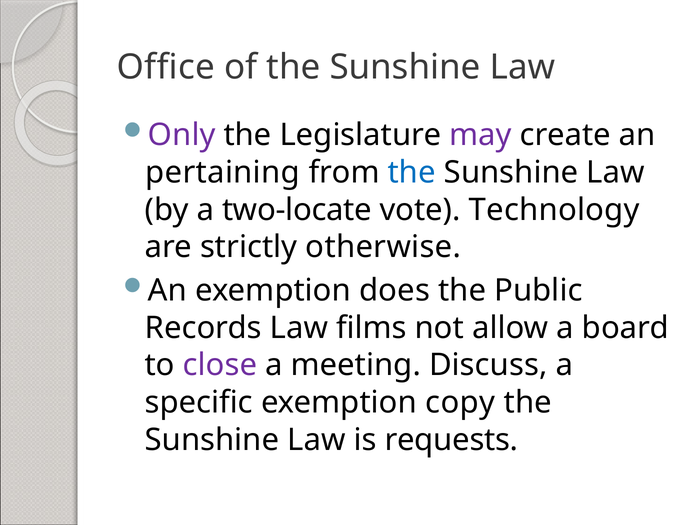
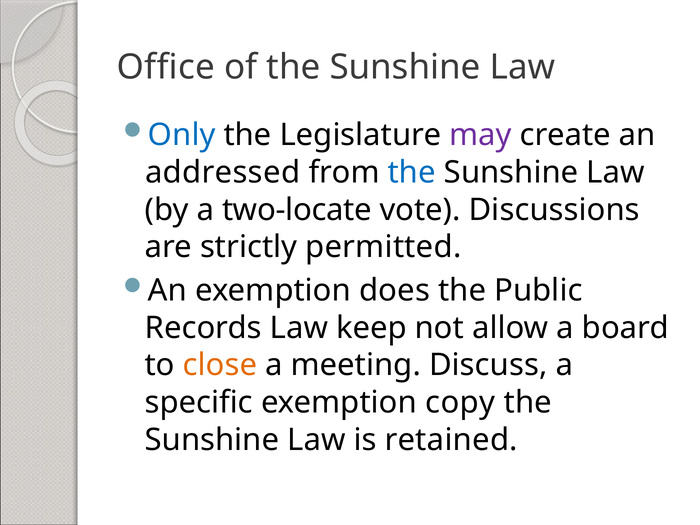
Only colour: purple -> blue (182, 135)
pertaining: pertaining -> addressed (223, 173)
Technology: Technology -> Discussions (554, 210)
otherwise: otherwise -> permitted (383, 247)
films: films -> keep (371, 328)
close colour: purple -> orange (220, 365)
requests: requests -> retained (451, 440)
